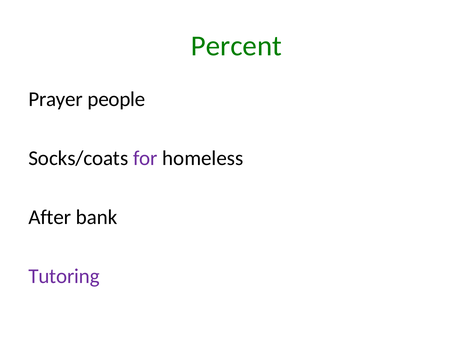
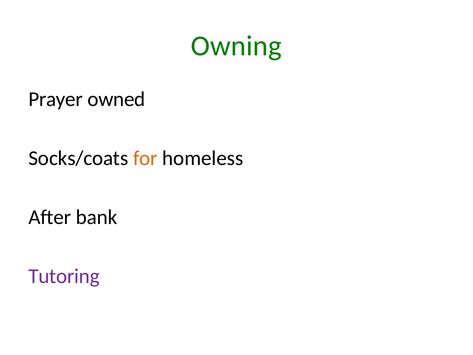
Percent: Percent -> Owning (236, 46)
people: people -> owned (116, 99)
for colour: purple -> orange (145, 158)
